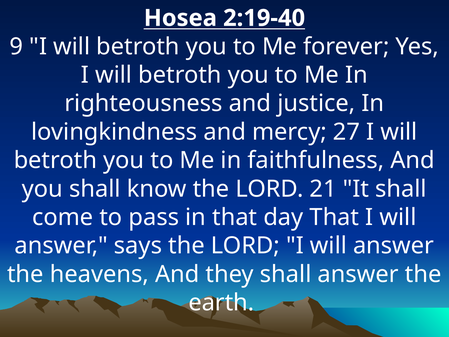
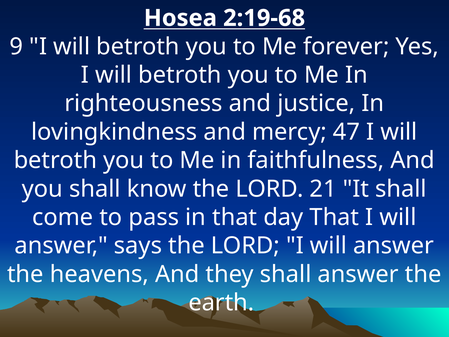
2:19-40: 2:19-40 -> 2:19-68 (264, 18)
27: 27 -> 47 (347, 132)
